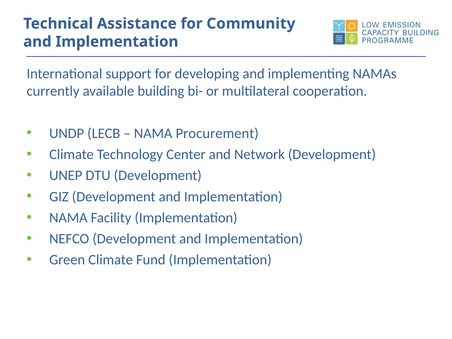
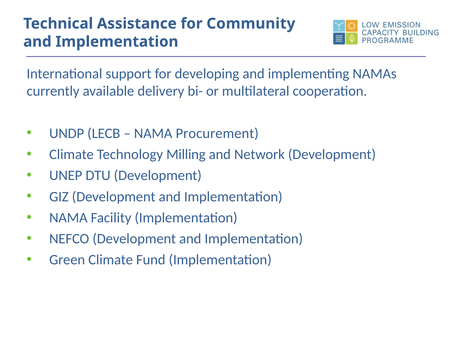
building: building -> delivery (161, 91)
Center: Center -> Milling (186, 154)
